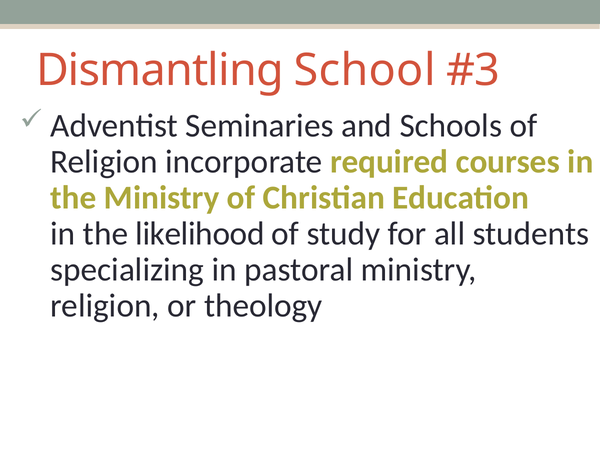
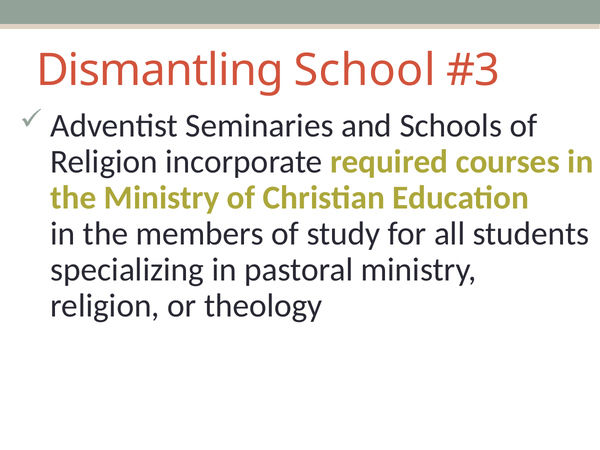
likelihood: likelihood -> members (200, 234)
